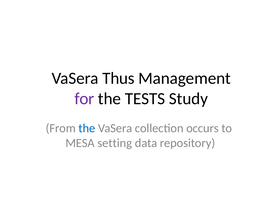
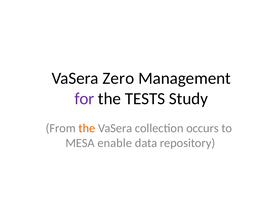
Thus: Thus -> Zero (118, 78)
the colour: blue -> orange (87, 128)
setting: setting -> enable (115, 143)
